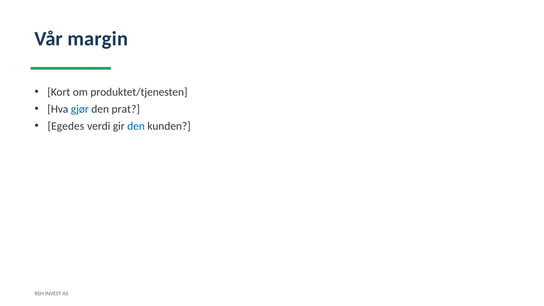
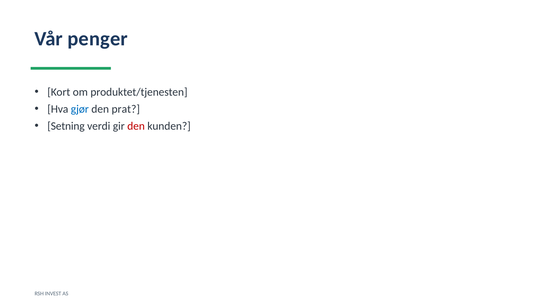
margin: margin -> penger (98, 39)
Egedes: Egedes -> Setning (66, 126)
den colour: blue -> red (136, 126)
